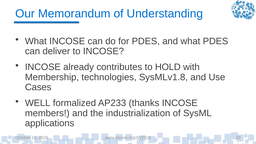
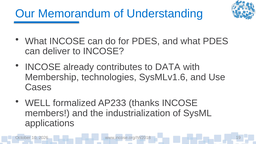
HOLD: HOLD -> DATA (168, 67)
SysMLv1.8: SysMLv1.8 -> SysMLv1.6 (163, 77)
